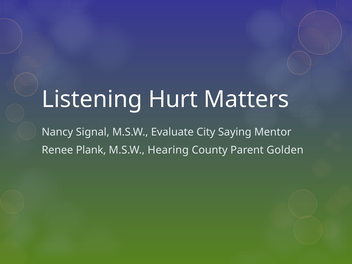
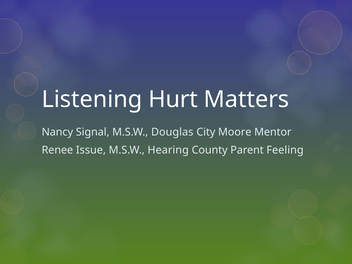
Evaluate: Evaluate -> Douglas (172, 132)
Saying: Saying -> Moore (235, 132)
Plank: Plank -> Issue (91, 150)
Golden: Golden -> Feeling (285, 150)
